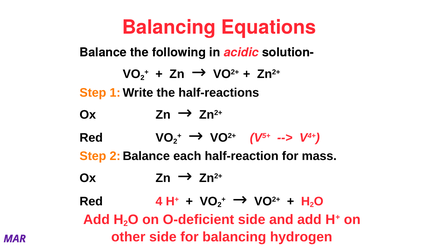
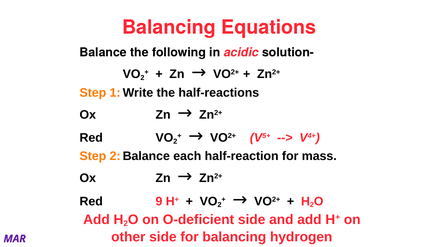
4: 4 -> 9 (159, 201)
